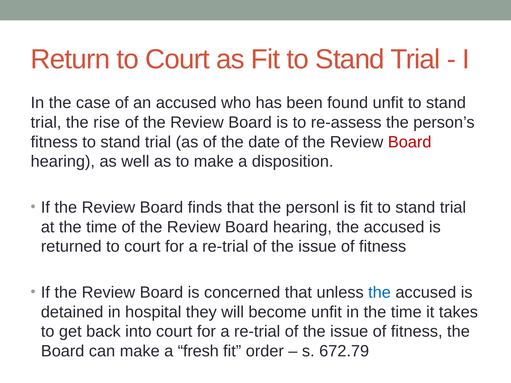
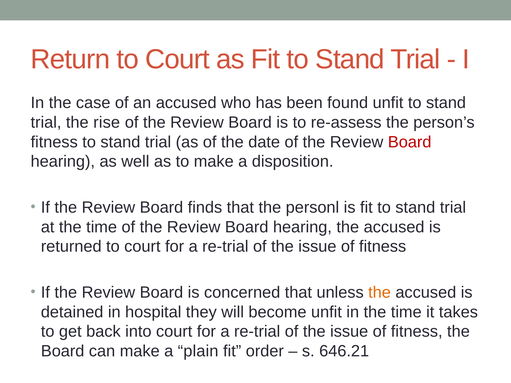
the colour: blue -> orange (380, 293)
fresh: fresh -> plain (198, 351)
672.79: 672.79 -> 646.21 (344, 351)
